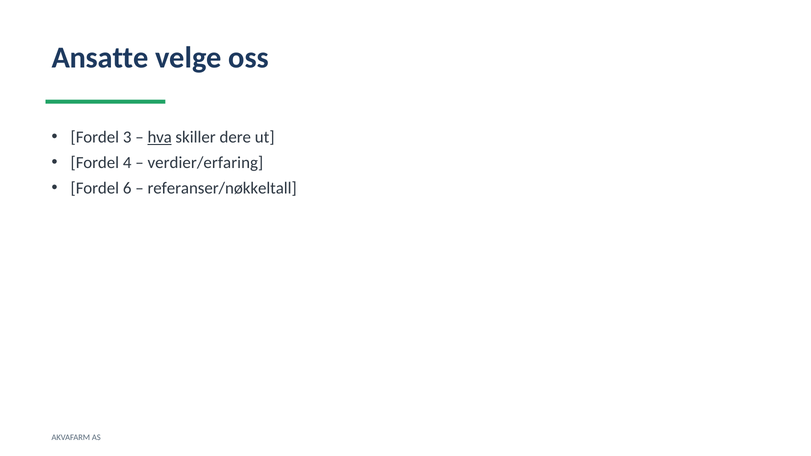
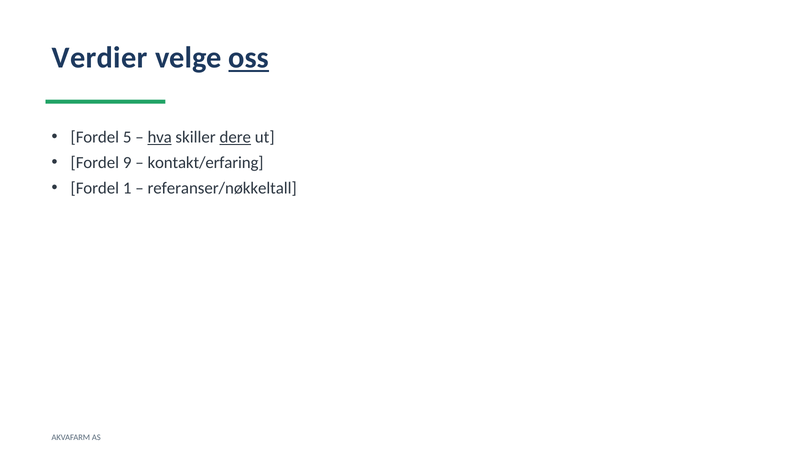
Ansatte: Ansatte -> Verdier (100, 58)
oss underline: none -> present (249, 58)
3: 3 -> 5 (127, 137)
dere underline: none -> present (235, 137)
4: 4 -> 9 (127, 163)
verdier/erfaring: verdier/erfaring -> kontakt/erfaring (205, 163)
6: 6 -> 1 (127, 188)
